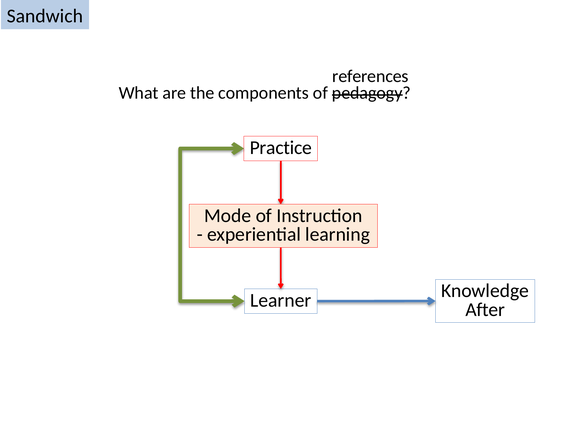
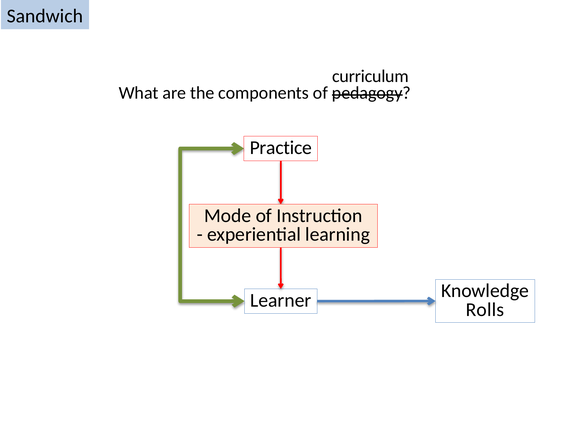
references: references -> curriculum (370, 76)
After: After -> Rolls (485, 310)
